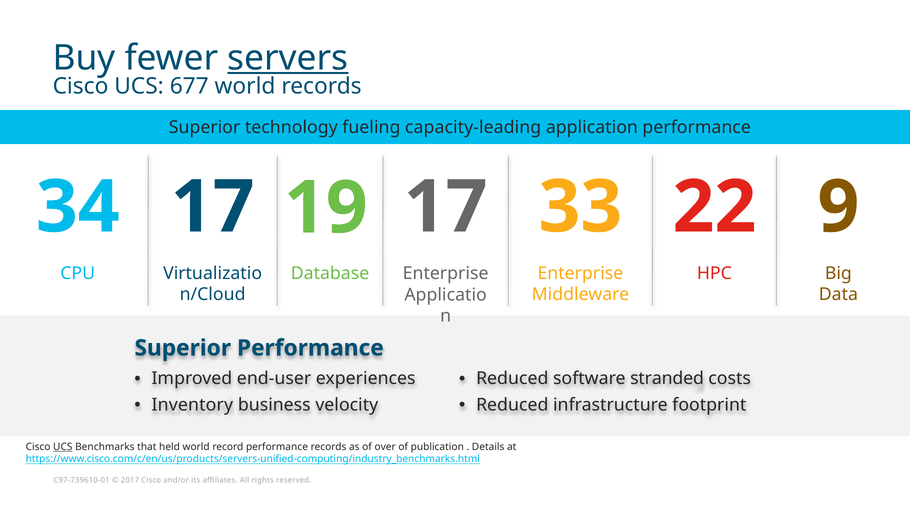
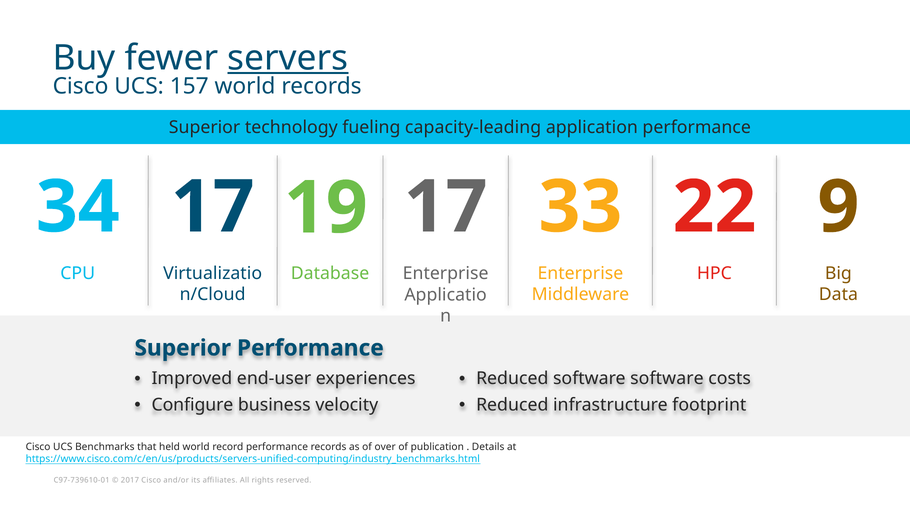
677: 677 -> 157 (189, 86)
software stranded: stranded -> software (667, 379)
Inventory: Inventory -> Configure (192, 405)
UCS underline: present -> none (63, 447)
